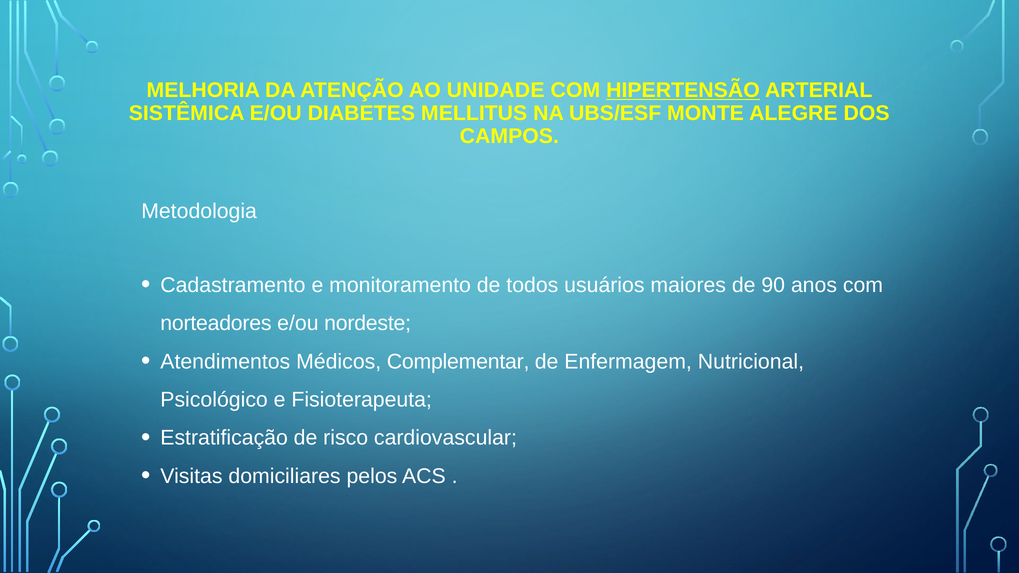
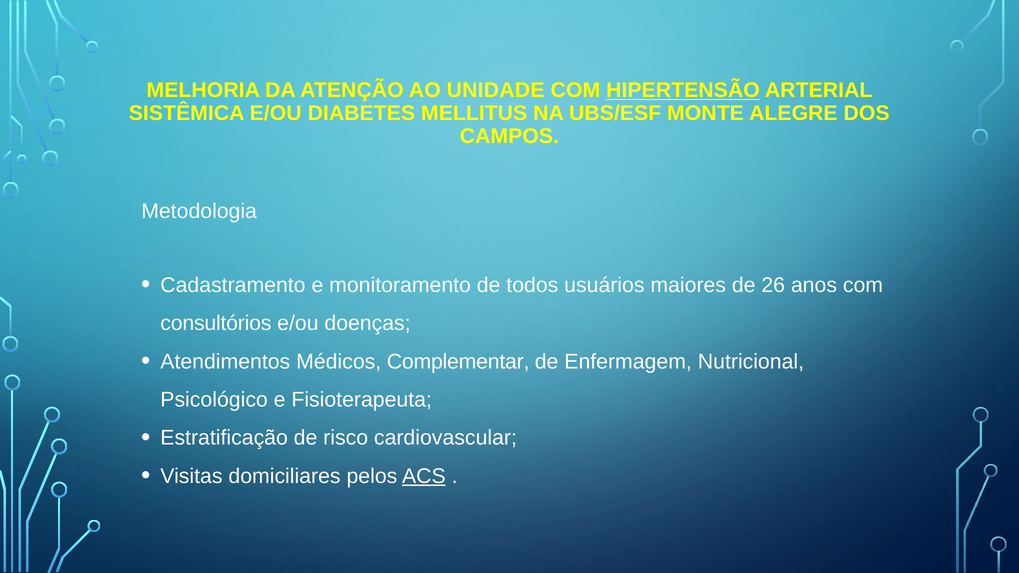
90: 90 -> 26 (773, 285)
norteadores: norteadores -> consultórios (216, 323)
nordeste: nordeste -> doenças (368, 323)
ACS underline: none -> present (424, 476)
